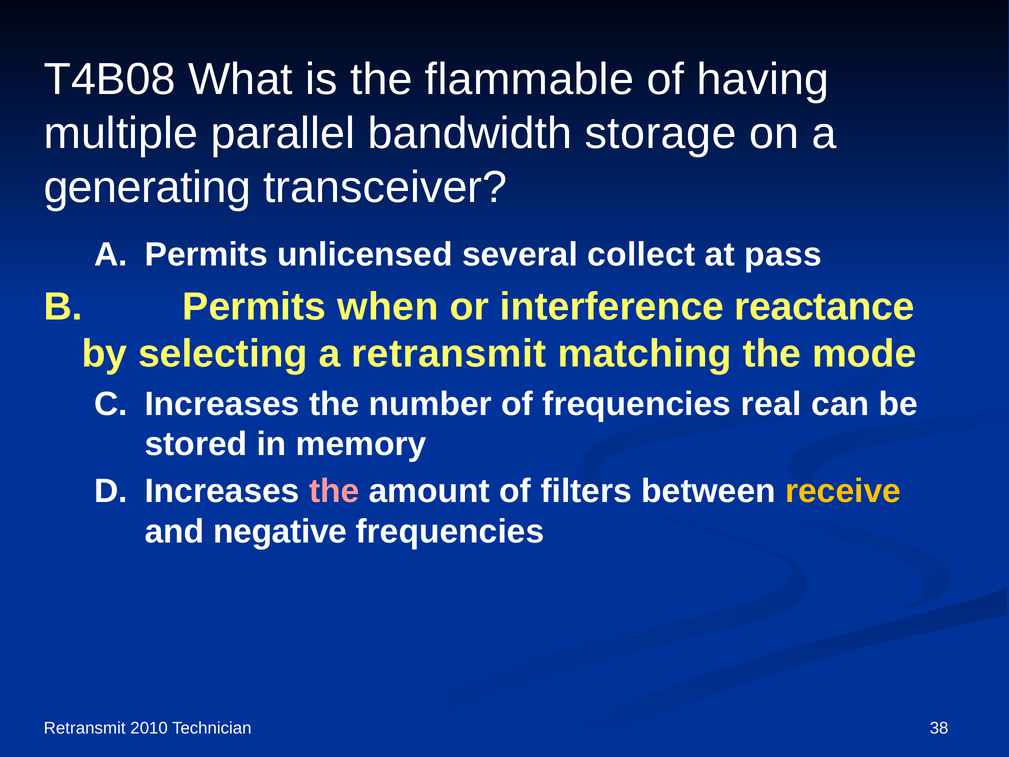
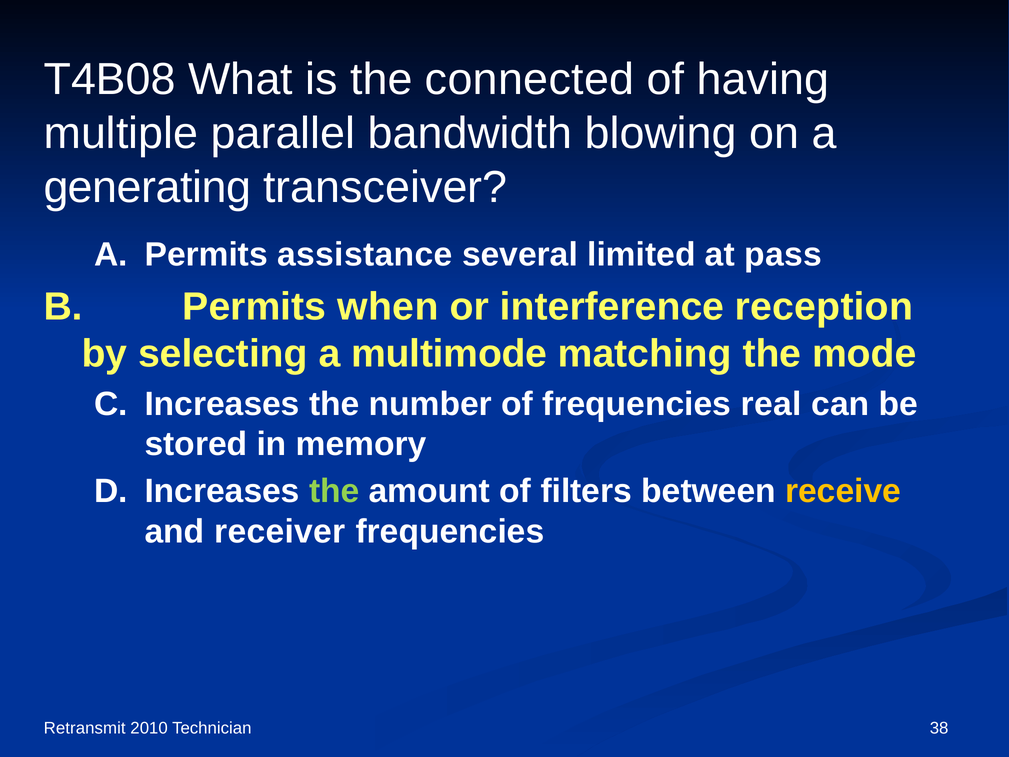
flammable: flammable -> connected (530, 80)
storage: storage -> blowing (661, 133)
unlicensed: unlicensed -> assistance (365, 255)
collect: collect -> limited (641, 255)
reactance: reactance -> reception (824, 307)
a retransmit: retransmit -> multimode (449, 354)
the colour: pink -> light green (334, 491)
negative: negative -> receiver (280, 532)
